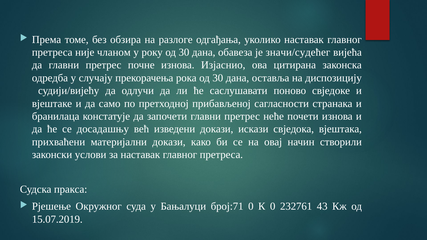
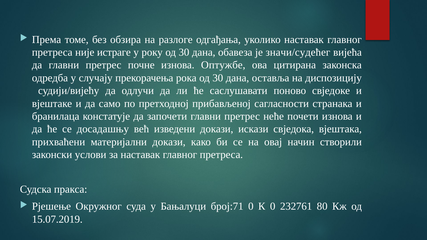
чланом: чланом -> истраге (114, 52)
Изјаснио: Изјаснио -> Оптужбе (223, 65)
43: 43 -> 80 (322, 207)
